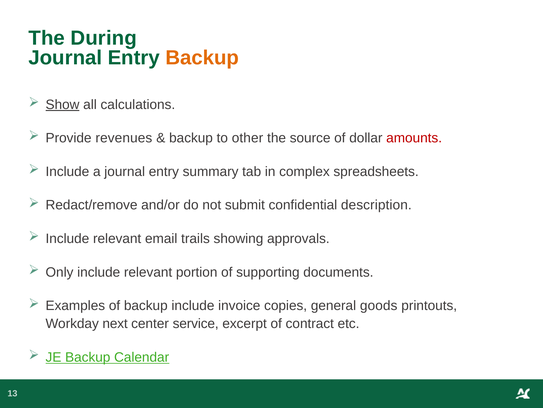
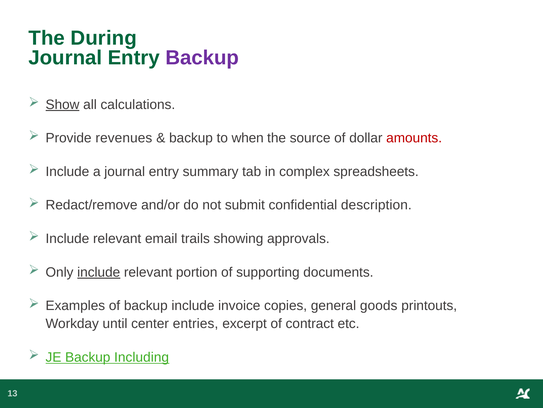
Backup colour: orange -> purple (202, 57)
other: other -> when (248, 138)
include underline: none -> present (99, 272)
next: next -> until (115, 323)
service: service -> entries (196, 323)
Calendar: Calendar -> Including (142, 357)
